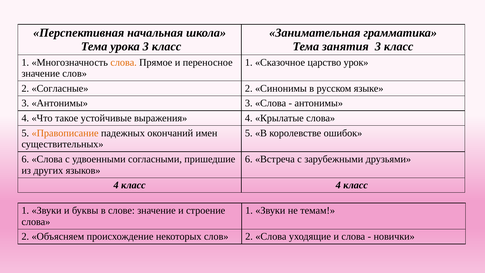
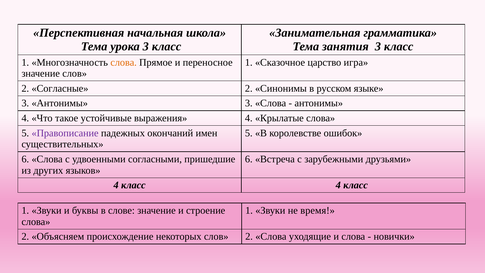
урок: урок -> игра (356, 62)
Правописание colour: orange -> purple (65, 133)
темам: темам -> время (318, 210)
